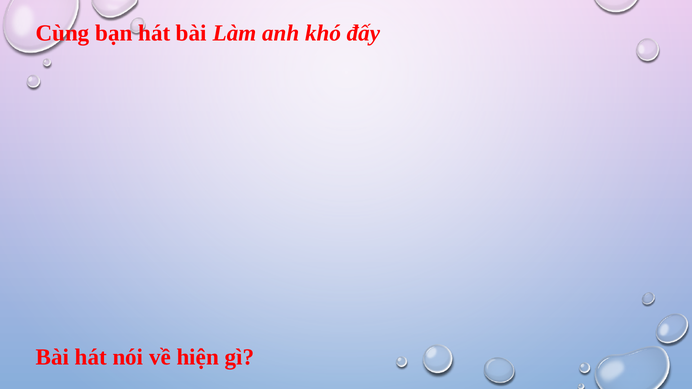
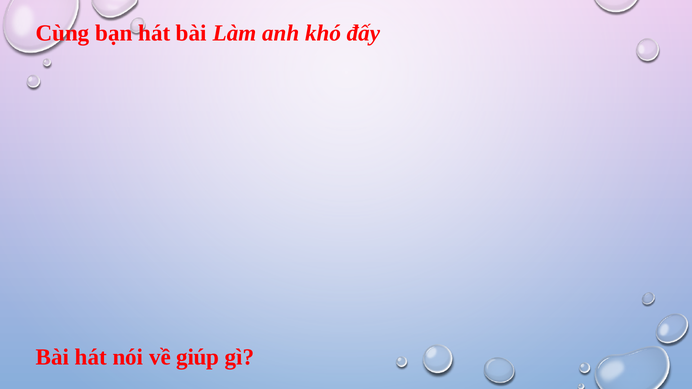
hiện: hiện -> giúp (198, 358)
